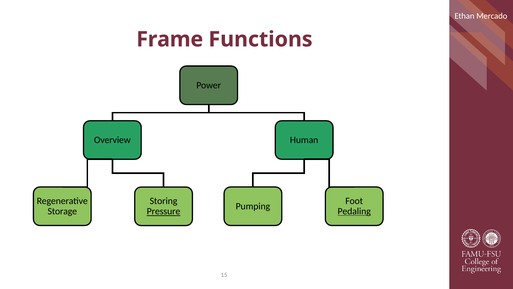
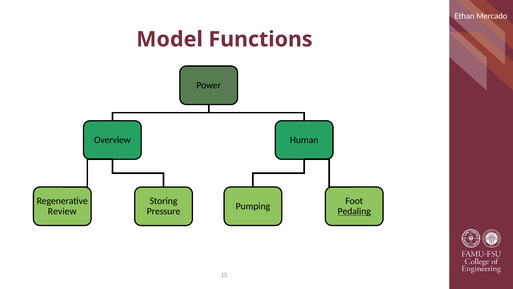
Frame: Frame -> Model (170, 39)
Storage: Storage -> Review (62, 211)
Pressure underline: present -> none (164, 211)
